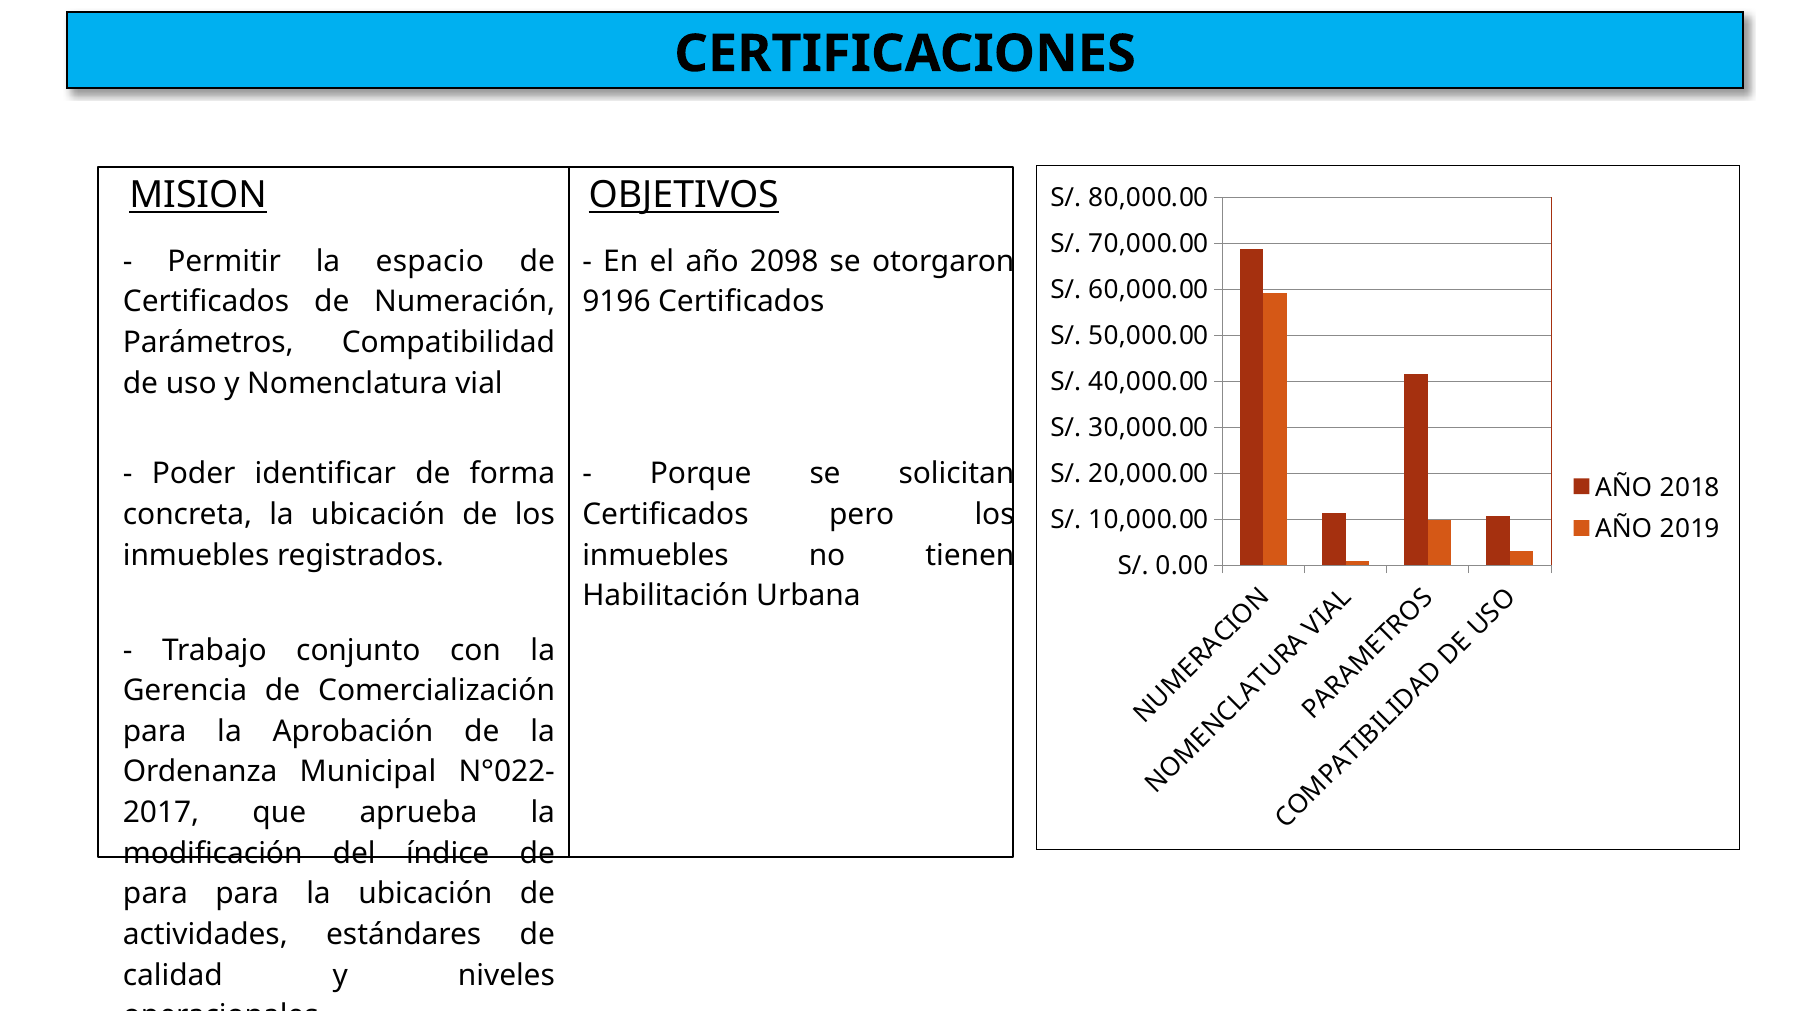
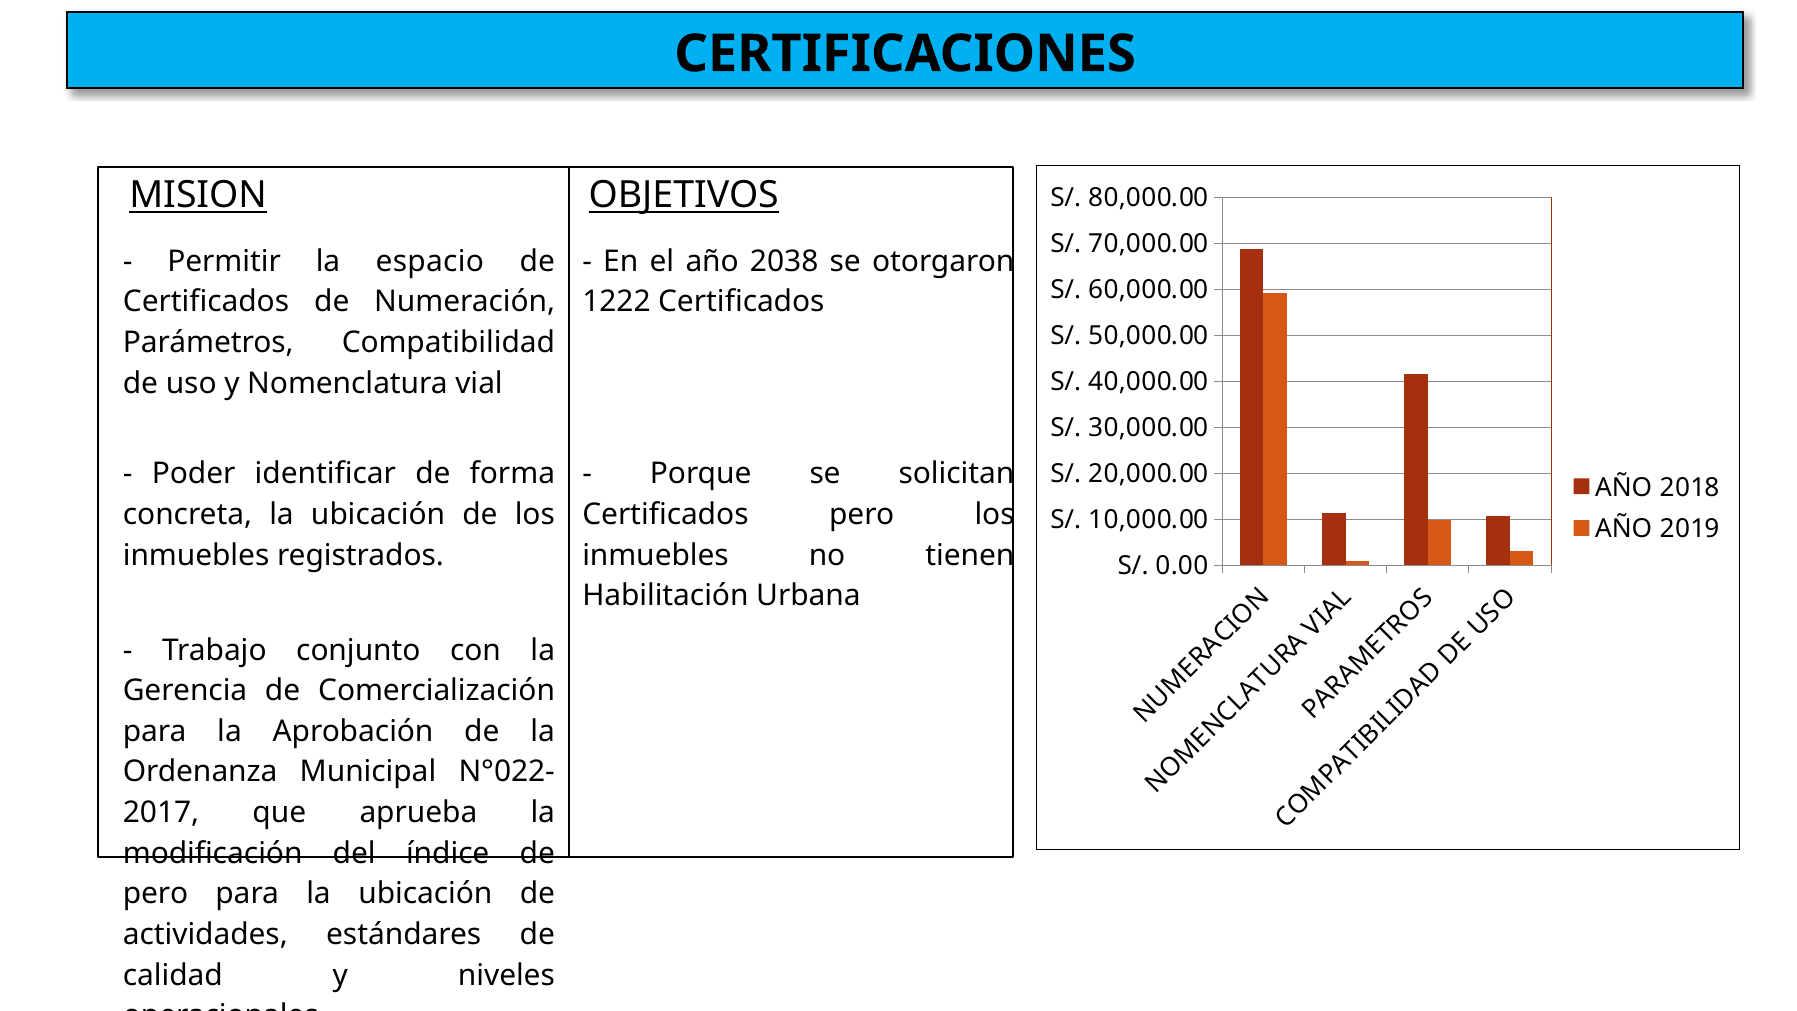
2098: 2098 -> 2038 (784, 261)
9196: 9196 -> 1222 (616, 302)
para: para -> pero (156, 894)
